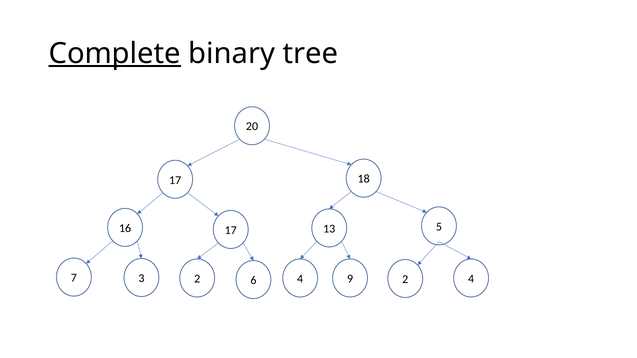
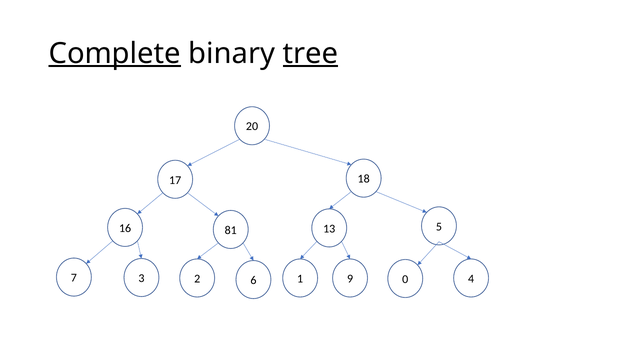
tree underline: none -> present (310, 54)
16 17: 17 -> 81 (231, 230)
6 4: 4 -> 1 (300, 279)
9 2: 2 -> 0 (405, 280)
